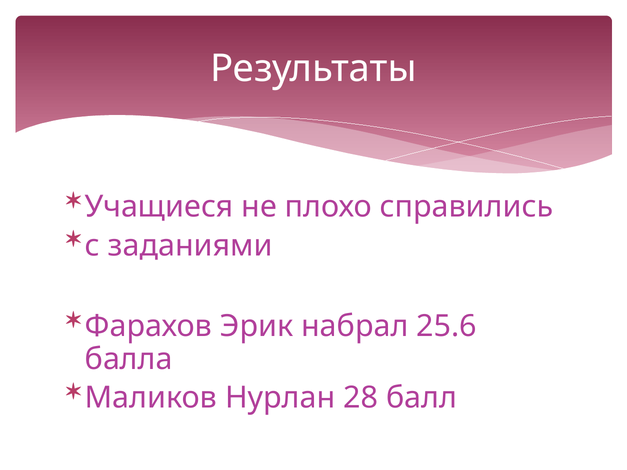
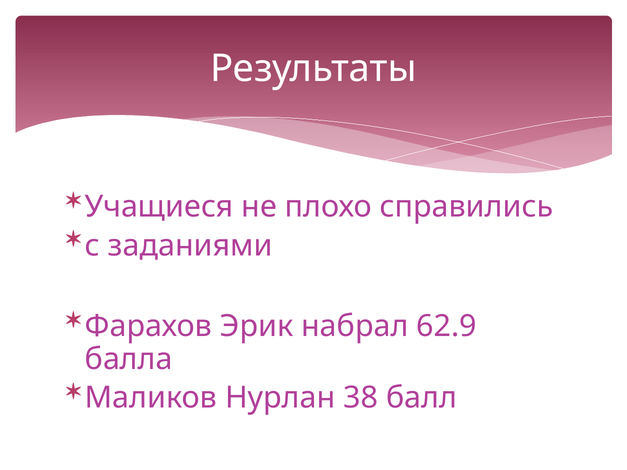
25.6: 25.6 -> 62.9 (447, 326)
28: 28 -> 38 (361, 398)
